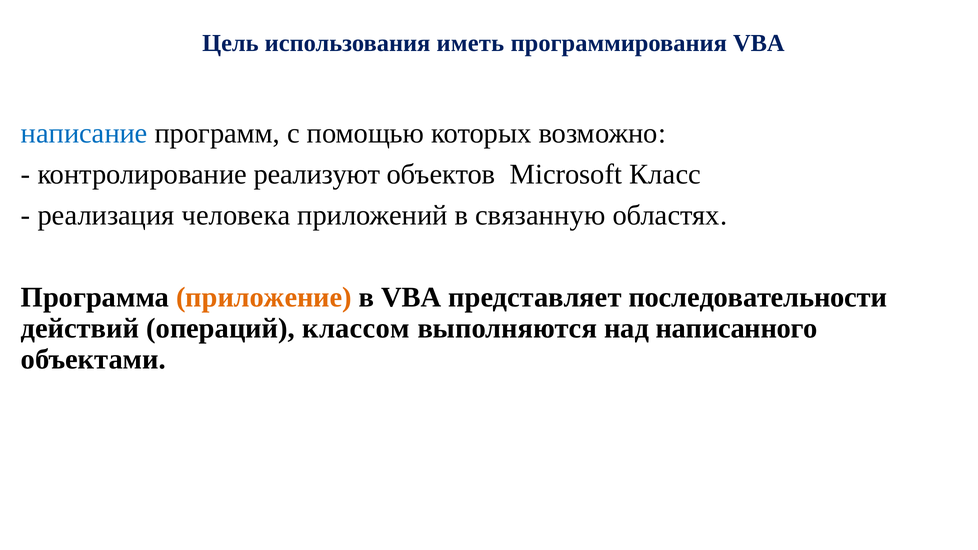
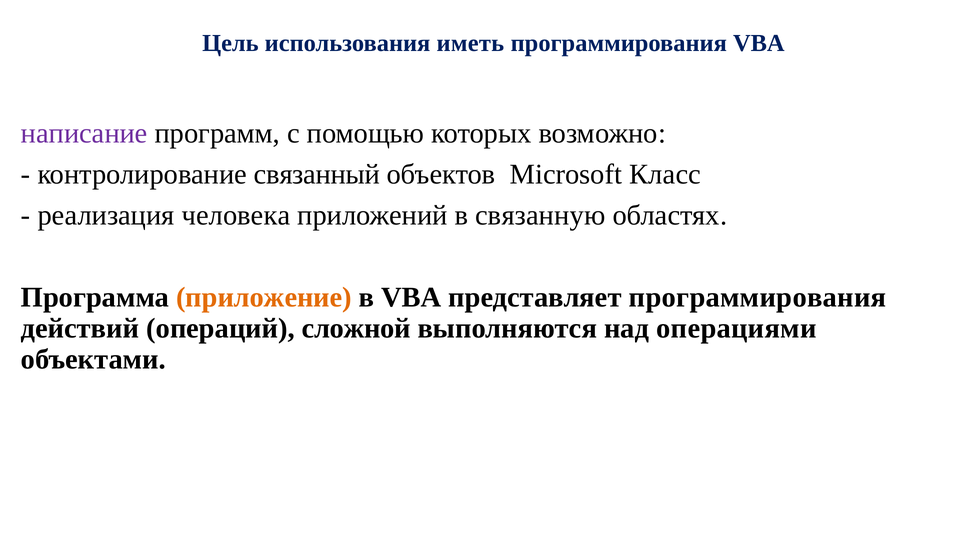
написание colour: blue -> purple (84, 134)
реализуют: реализуют -> связанный (317, 175)
представляет последовательности: последовательности -> программирования (758, 298)
классом: классом -> сложной (356, 328)
написанного: написанного -> операциями (736, 328)
